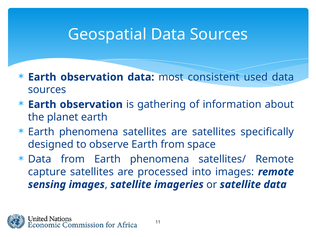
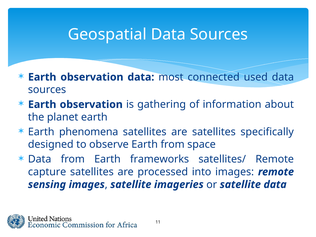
consistent: consistent -> connected (214, 77)
from Earth phenomena: phenomena -> frameworks (160, 159)
